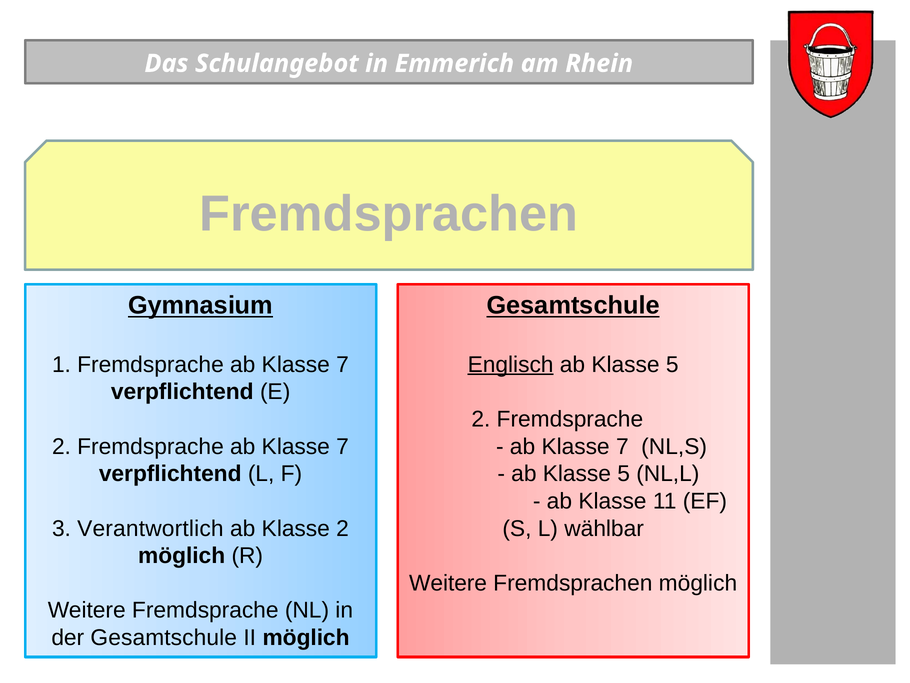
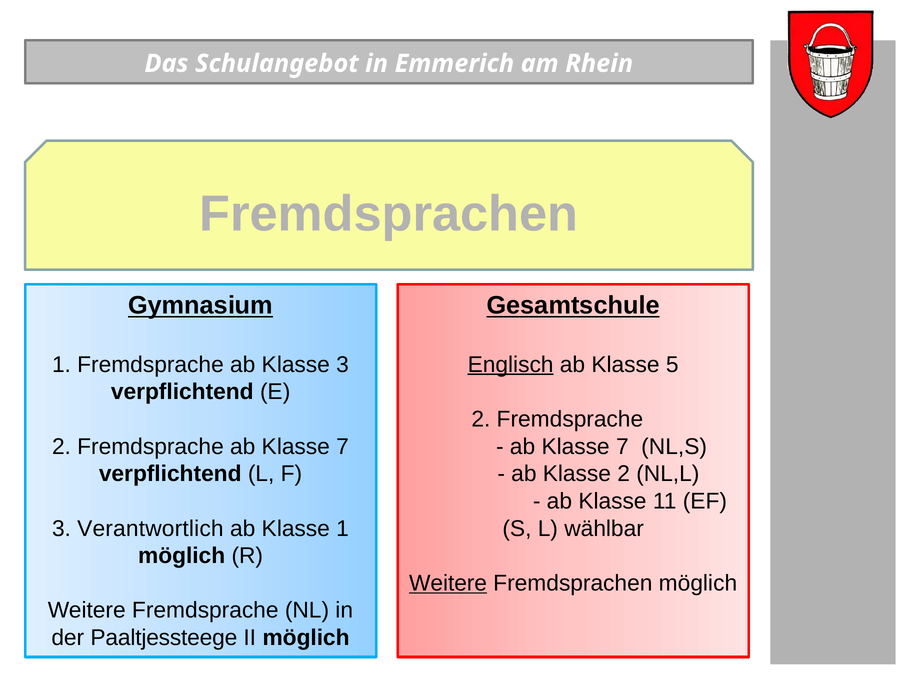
7: 7 -> 3 (342, 364)
5: 5 -> 2 (624, 474)
Klasse 2: 2 -> 1 (342, 528)
Weitere underline: none -> present (448, 583)
der Gesamtschule: Gesamtschule -> Paaltjessteege (164, 637)
